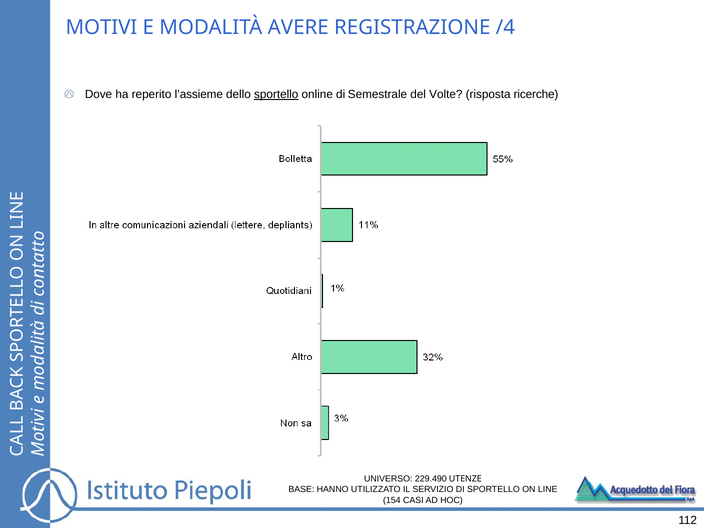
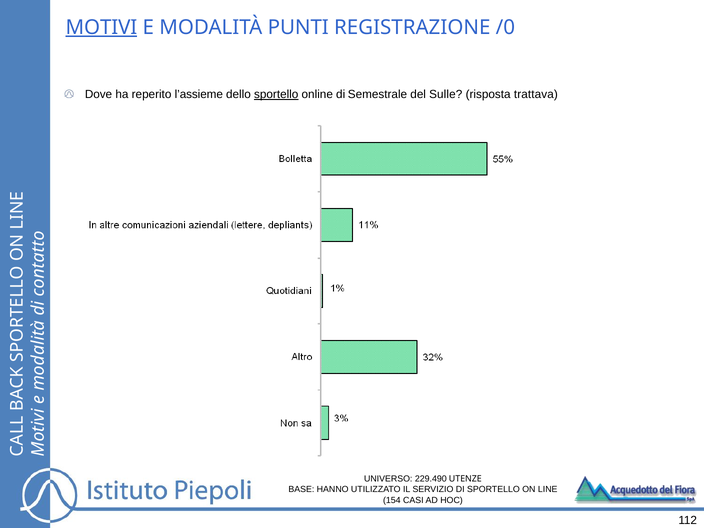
MOTIVI underline: none -> present (101, 27)
AVERE: AVERE -> PUNTI (298, 27)
/4: /4 -> /0 (505, 27)
Volte: Volte -> Sulle (446, 94)
ricerche: ricerche -> trattava (536, 94)
